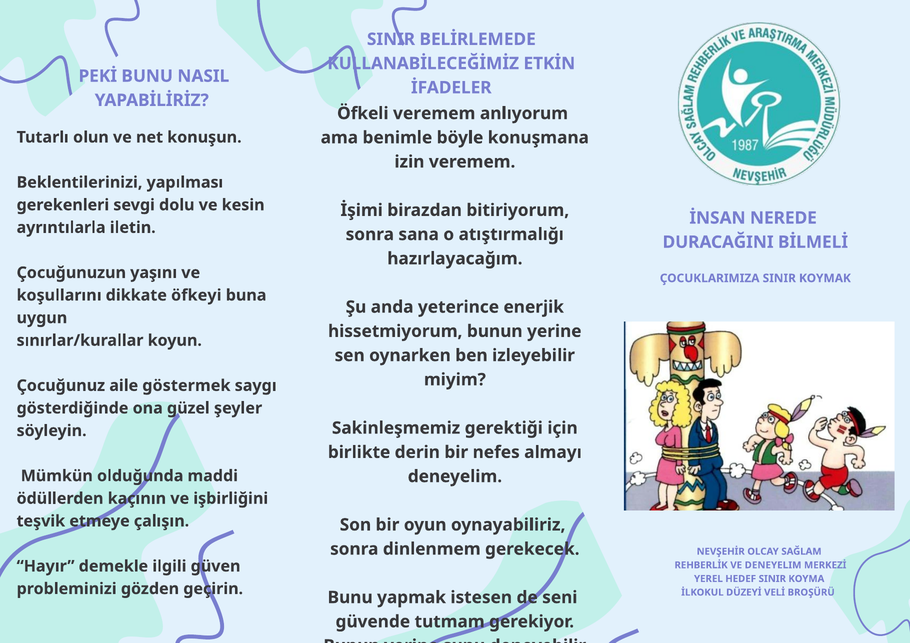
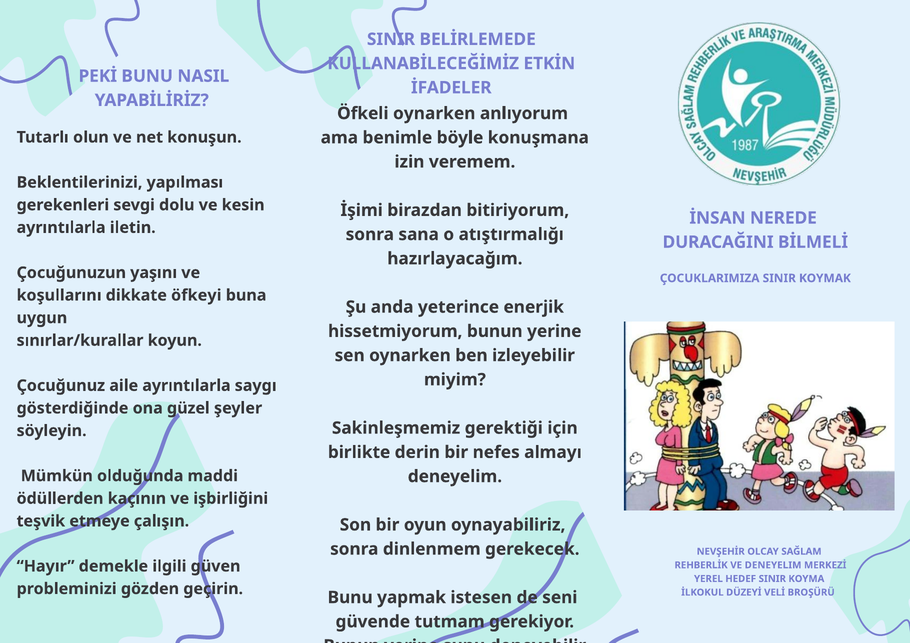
Öfkeli veremem: veremem -> oynarken (434, 113)
aile göstermek: göstermek -> ayrıntılarla (186, 386)
